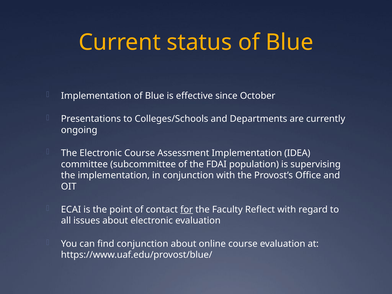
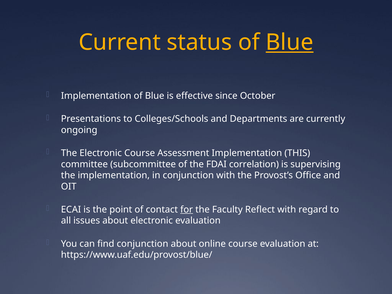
Blue underline: none -> present (290, 42)
IDEA: IDEA -> THIS (297, 153)
population: population -> correlation (254, 164)
